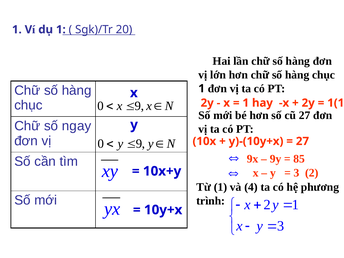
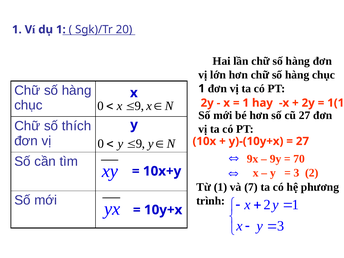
ngay: ngay -> thích (77, 126)
85: 85 -> 70 (299, 159)
4: 4 -> 7 (251, 187)
